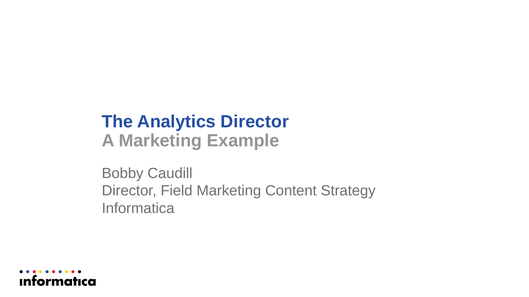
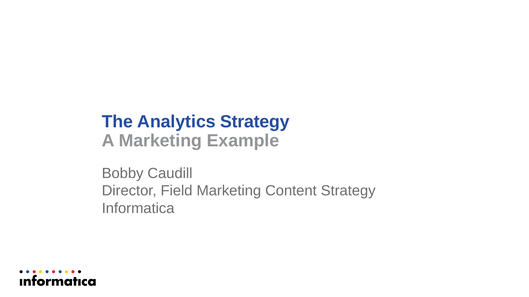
Analytics Director: Director -> Strategy (255, 122)
